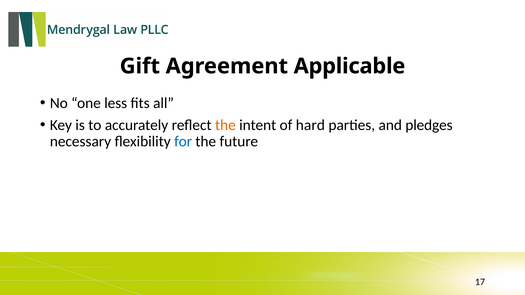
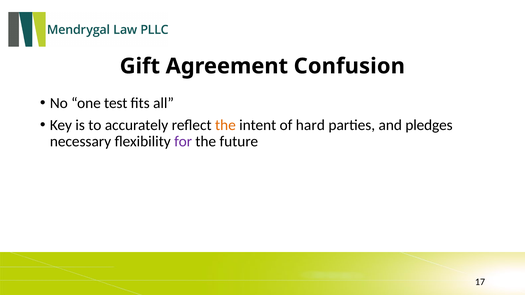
Applicable: Applicable -> Confusion (349, 66)
less: less -> test (116, 103)
for colour: blue -> purple (183, 142)
